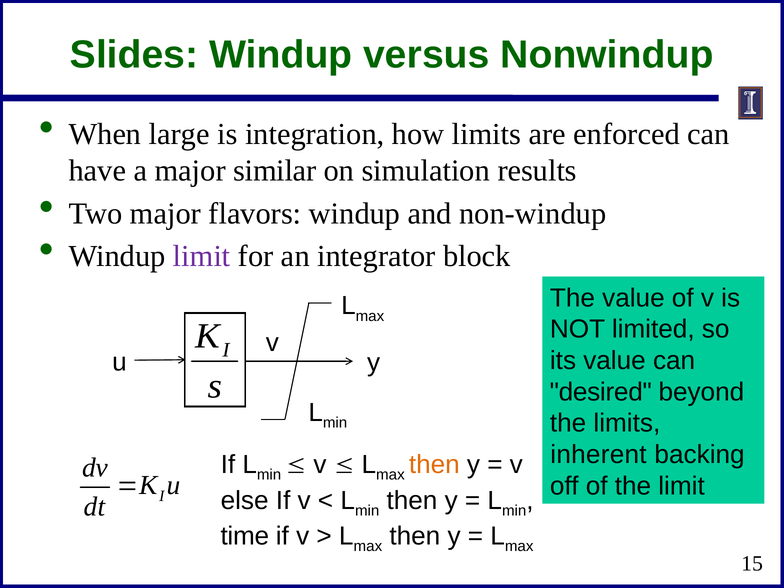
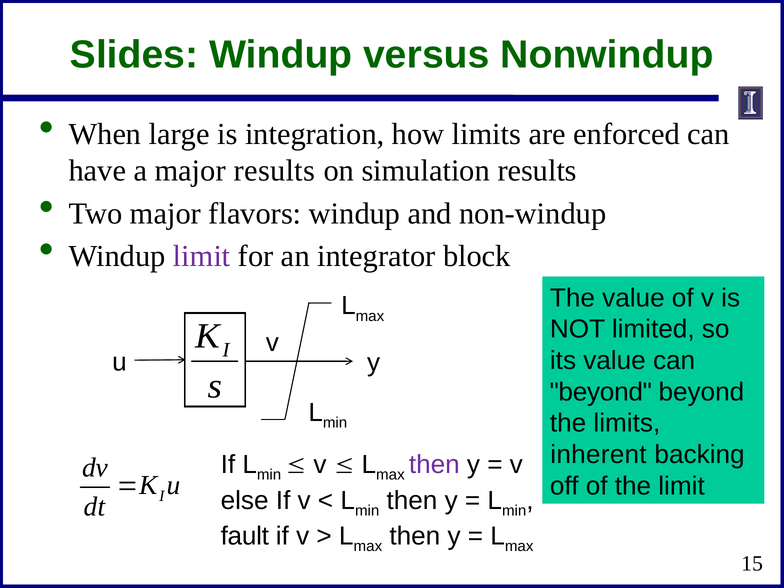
major similar: similar -> results (274, 171)
desired: desired -> beyond (601, 392)
then colour: orange -> purple (434, 465)
time: time -> fault (245, 536)
